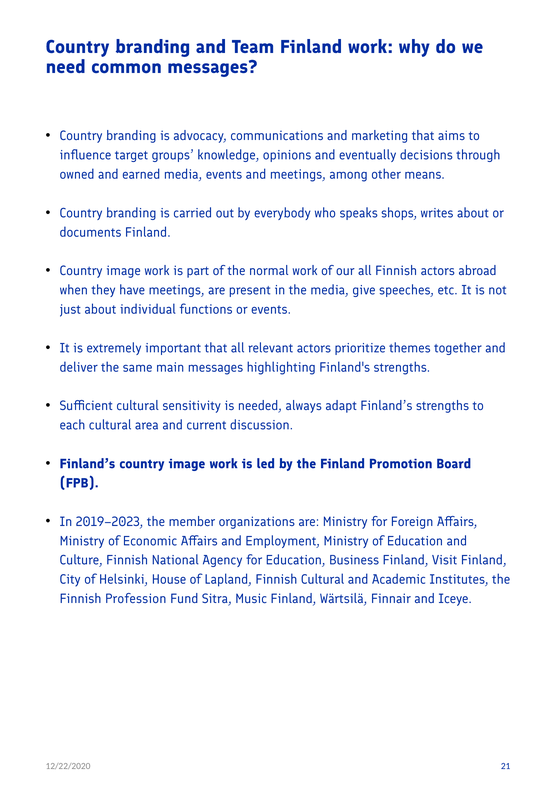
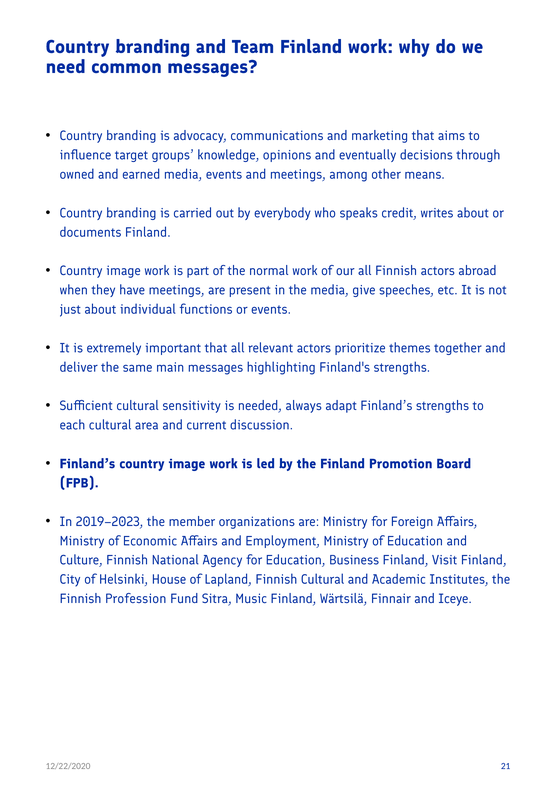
shops: shops -> credit (399, 213)
